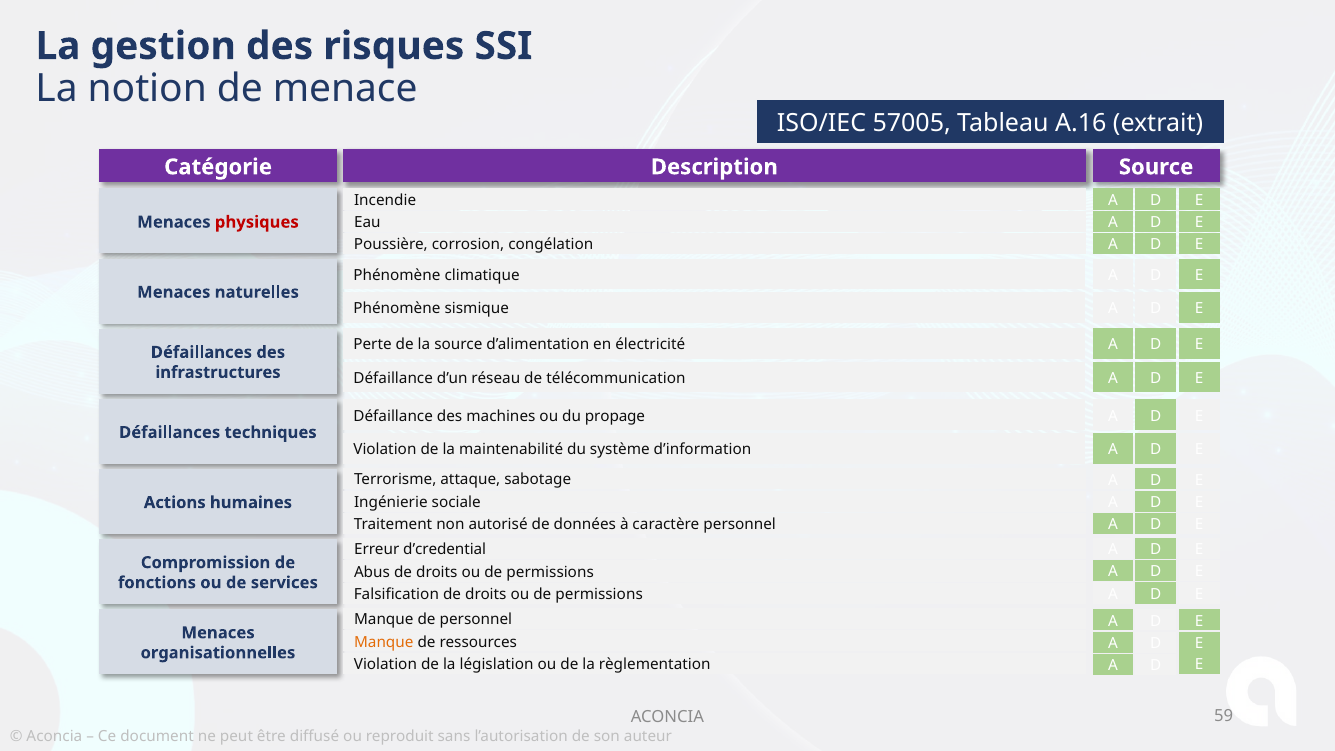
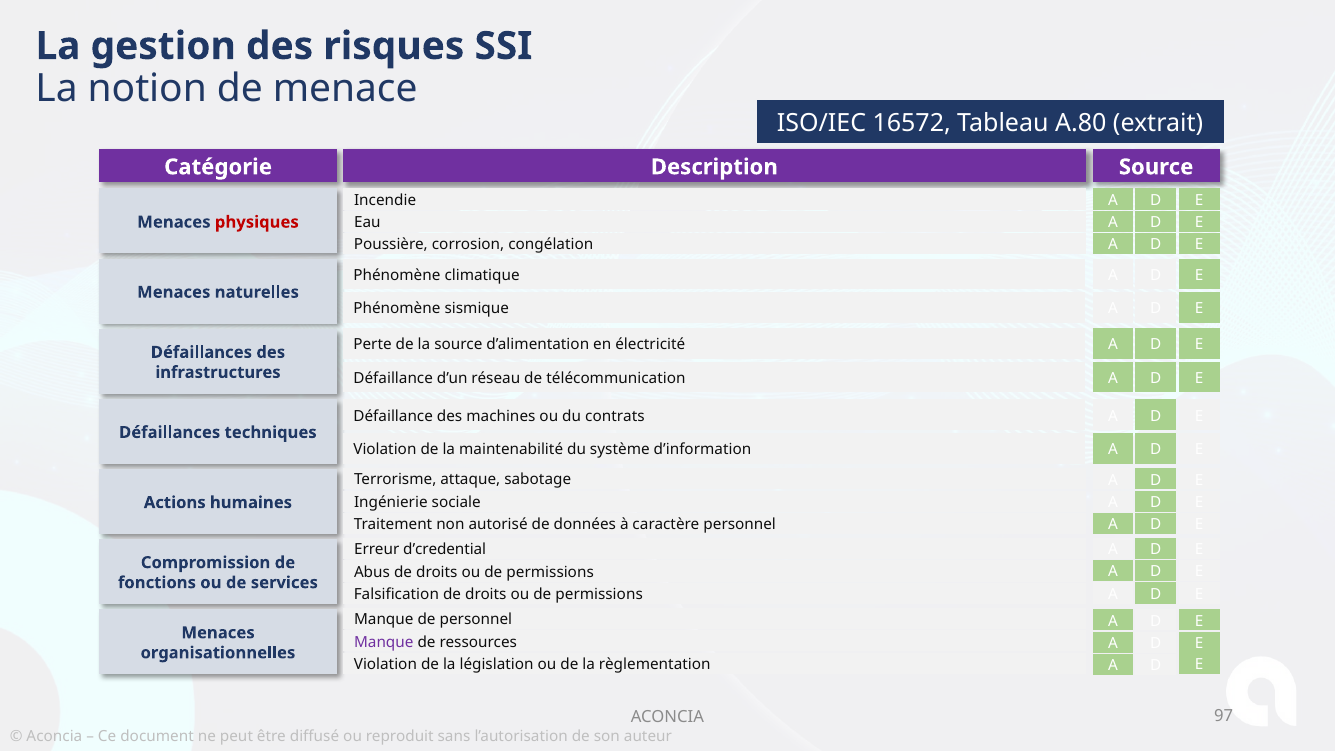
57005: 57005 -> 16572 (912, 123)
A.16: A.16 -> A.80 (1081, 123)
propage: propage -> contrats (615, 416)
Manque colour: orange -> purple (384, 642)
59: 59 -> 97 (1224, 716)
